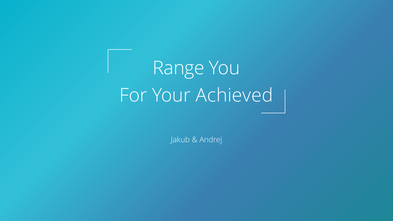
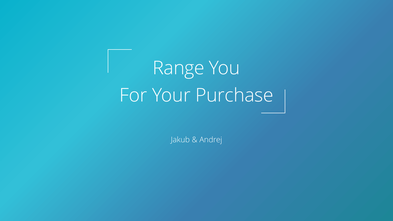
Achieved: Achieved -> Purchase (234, 95)
